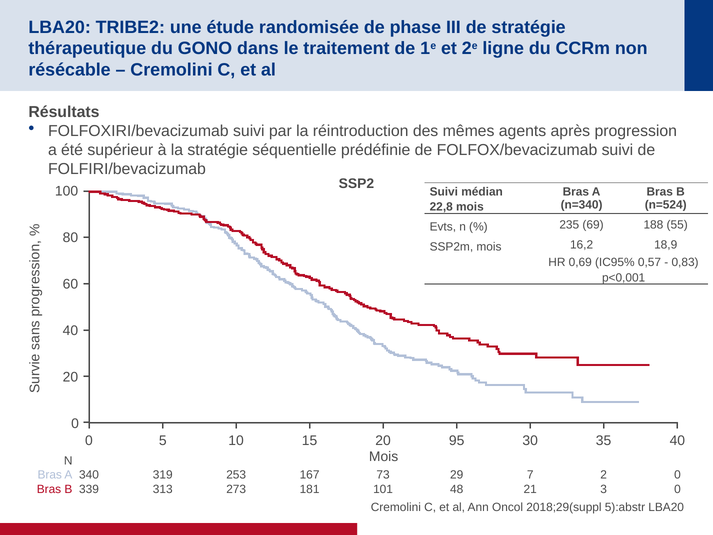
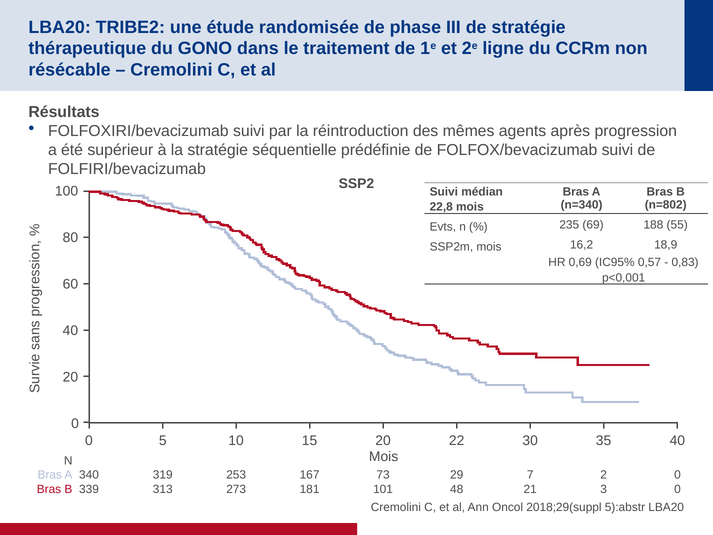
n=524: n=524 -> n=802 (666, 205)
95: 95 -> 22 (457, 441)
